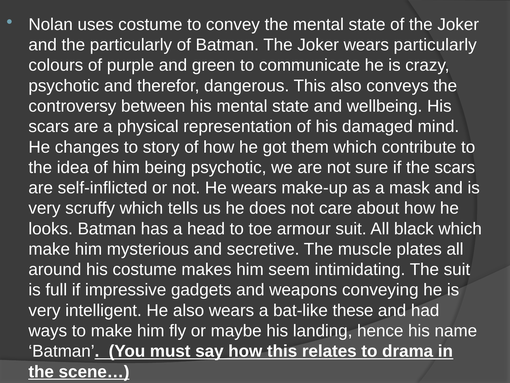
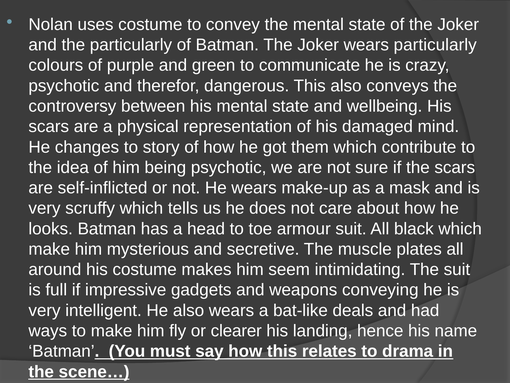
these: these -> deals (353, 310)
maybe: maybe -> clearer (236, 330)
